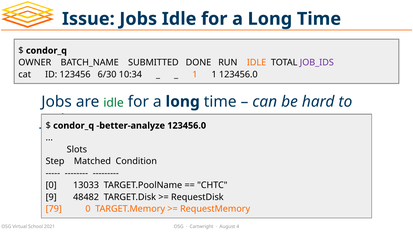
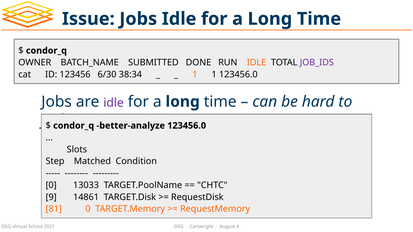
10:34: 10:34 -> 38:34 (130, 75)
idle colour: green -> purple (114, 103)
48482: 48482 -> 14861 (86, 197)
79: 79 -> 81 (54, 209)
